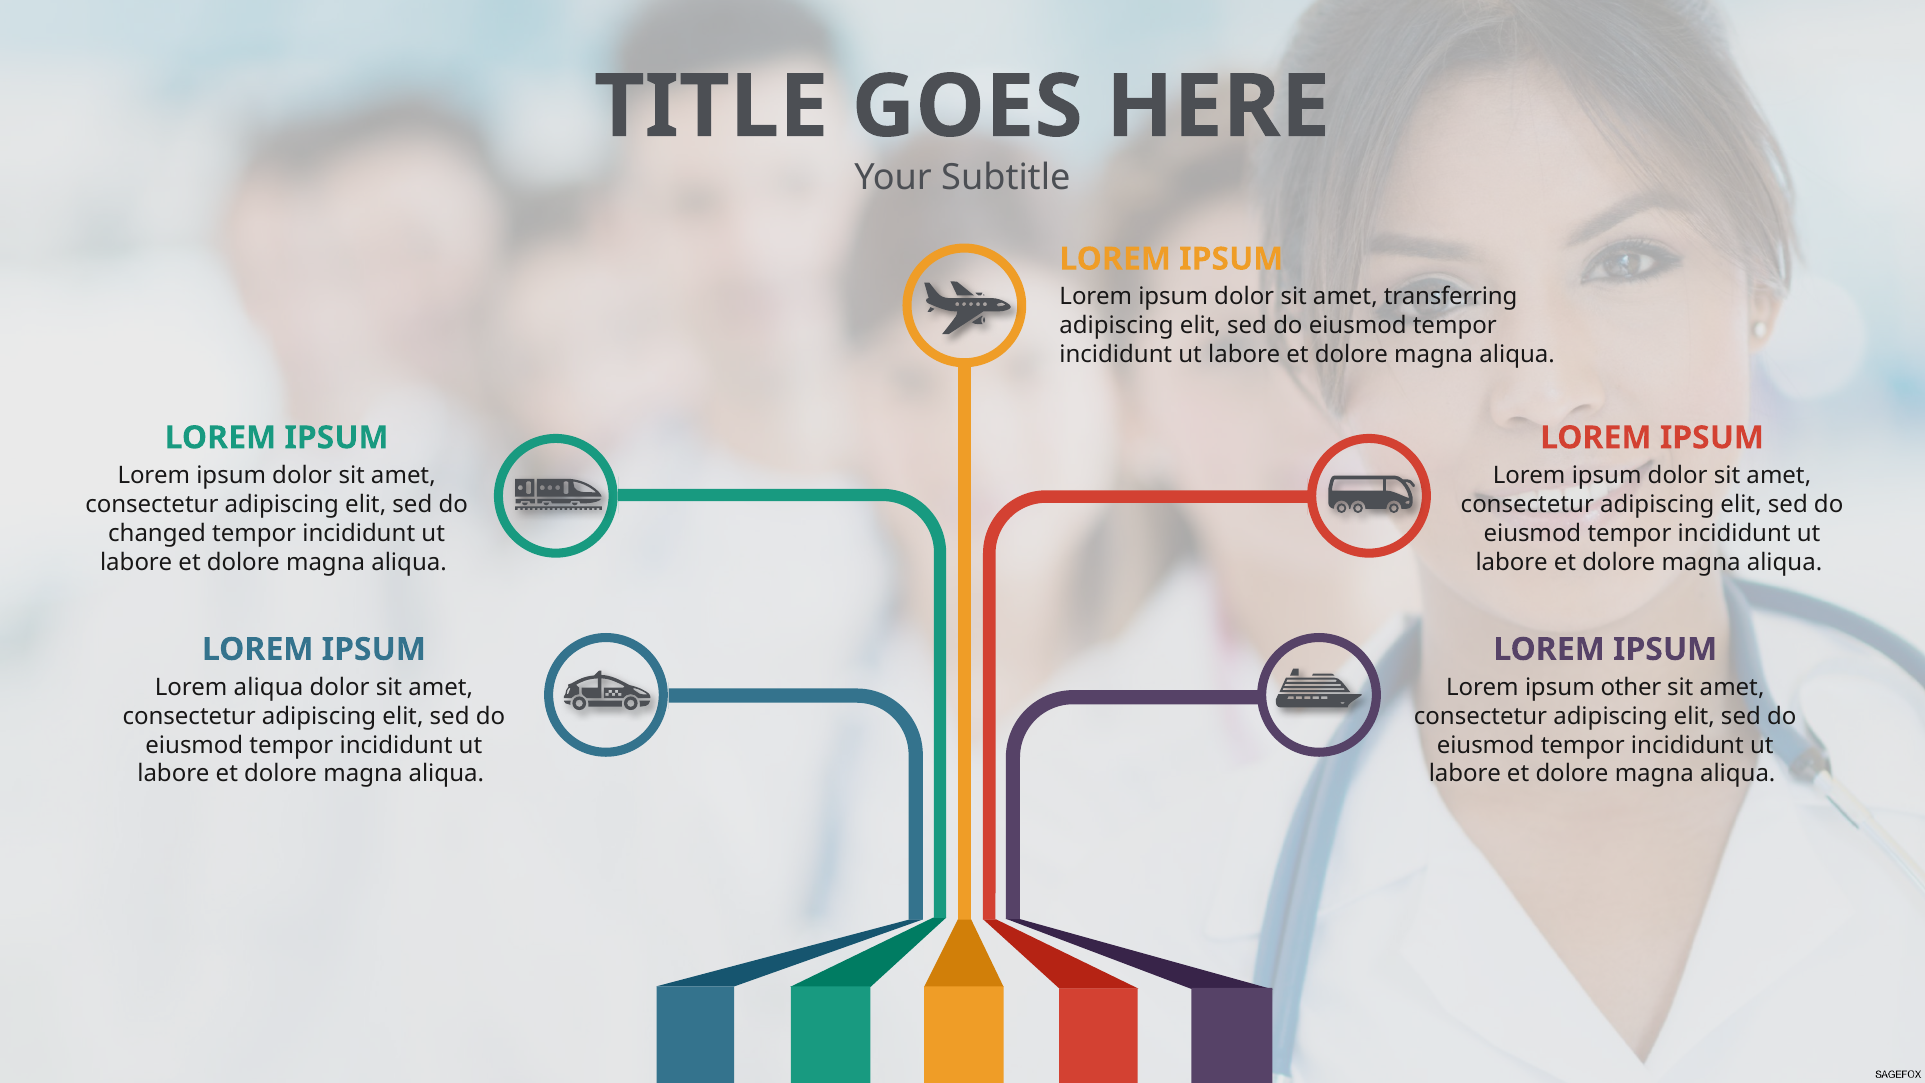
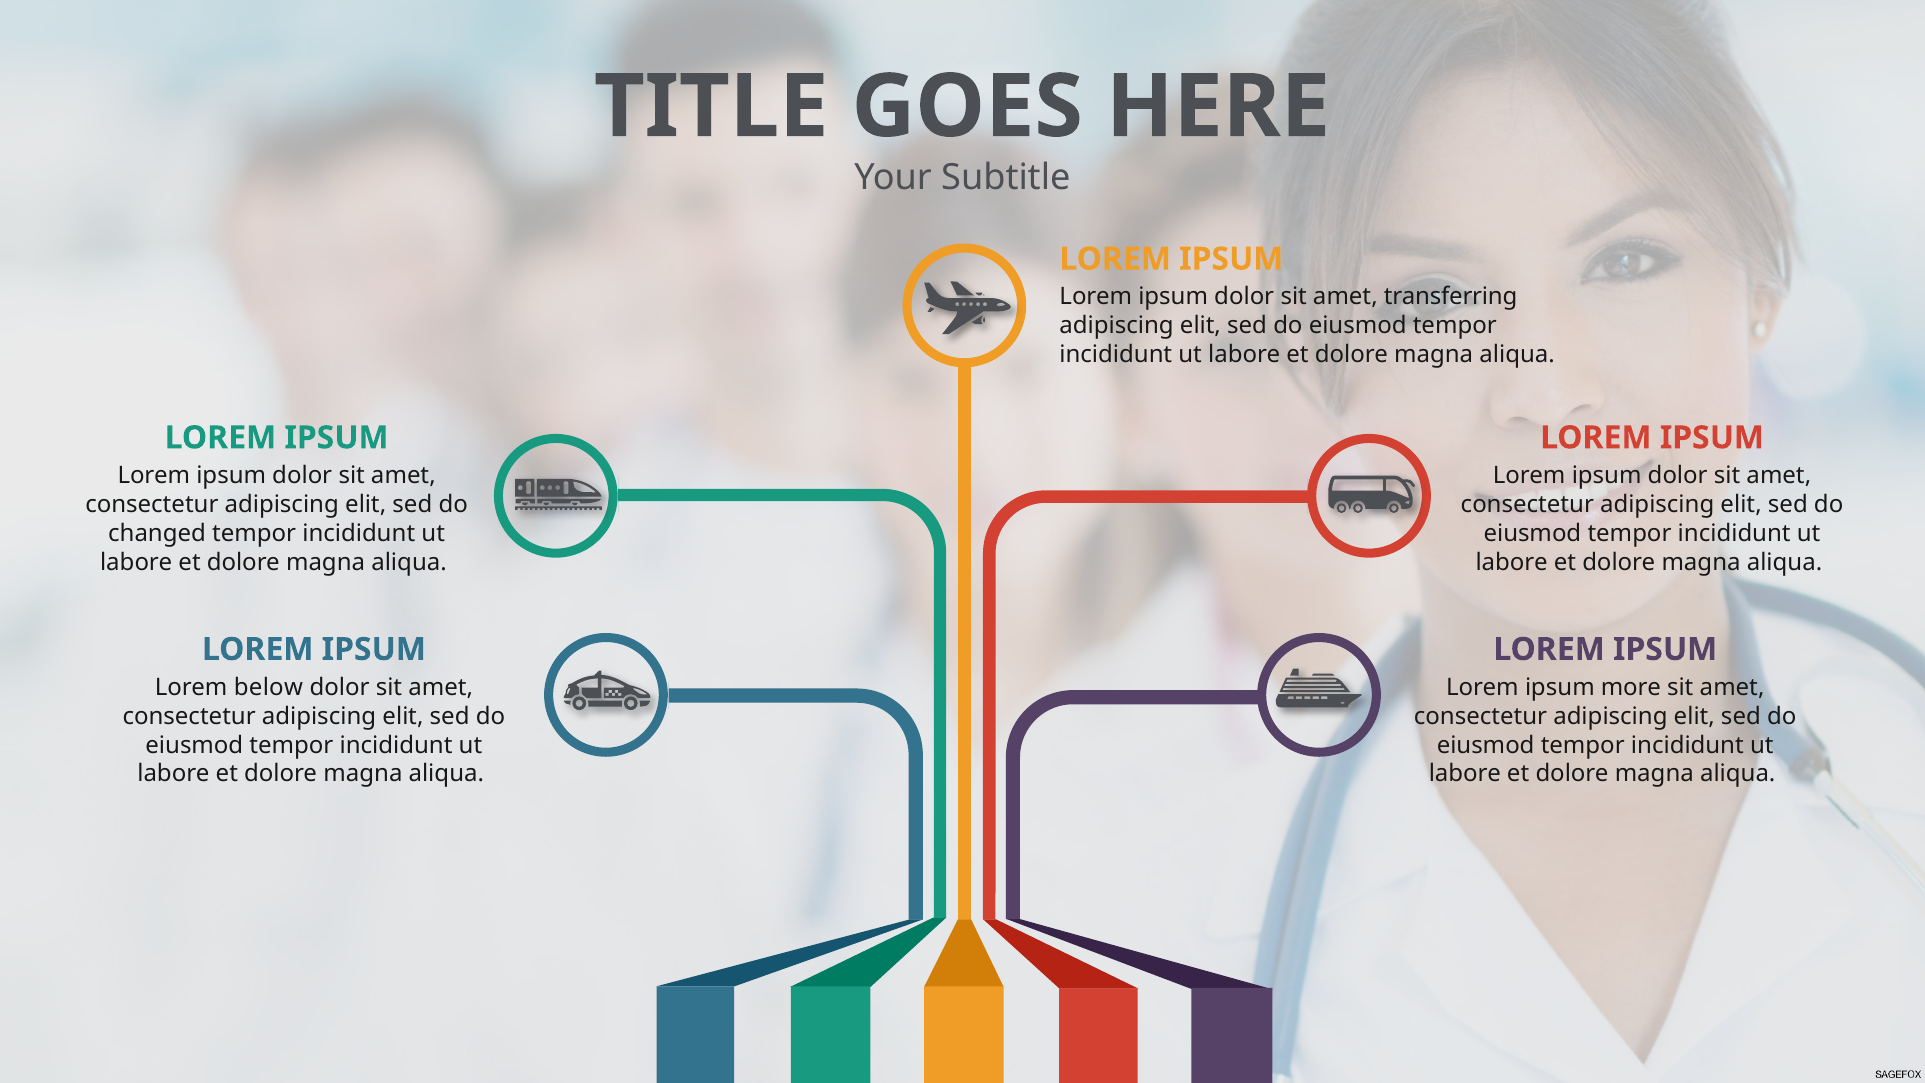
Lorem aliqua: aliqua -> below (268, 687)
other: other -> more (1631, 687)
